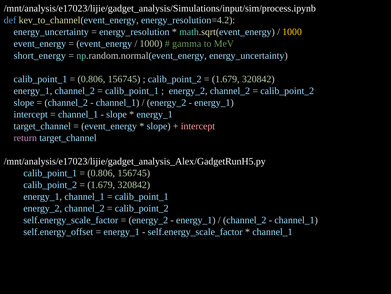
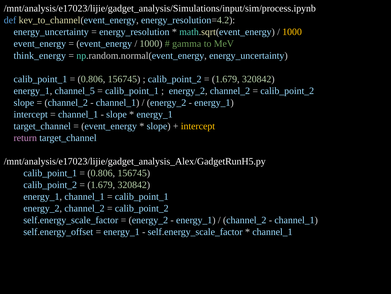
short_energy: short_energy -> think_energy (40, 55)
energy_1 channel_2: channel_2 -> channel_5 (75, 91)
intercept colour: pink -> yellow (198, 126)
